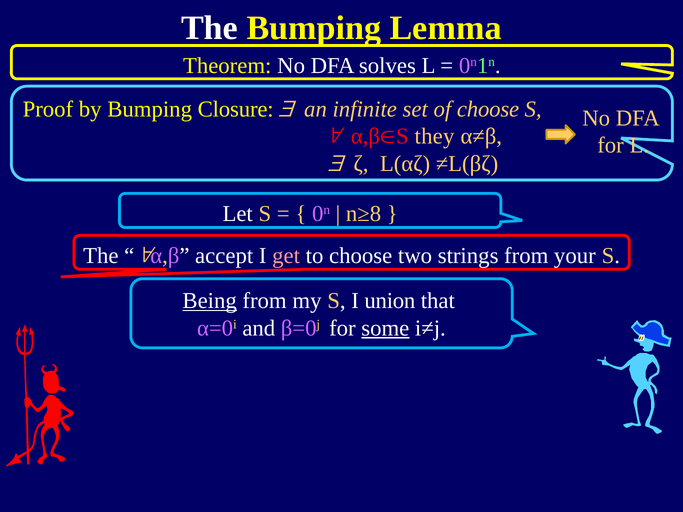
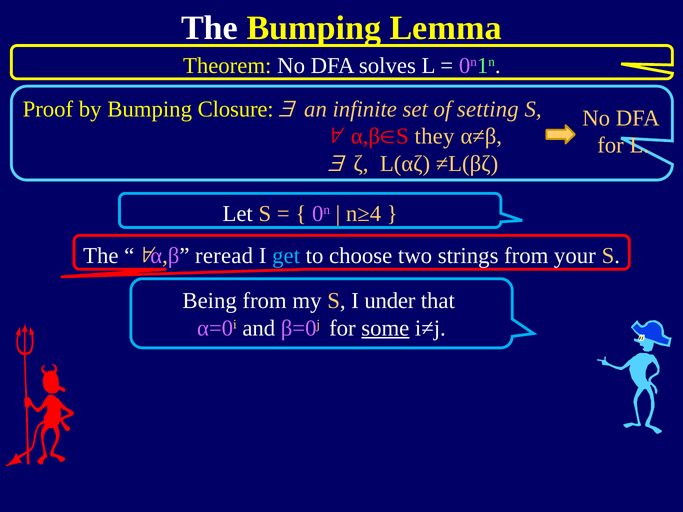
of choose: choose -> setting (488, 109)
n≥8: n≥8 -> n≥4 (364, 214)
accept: accept -> reread (224, 256)
get colour: pink -> light blue (286, 256)
Being underline: present -> none (210, 301)
union: union -> under (390, 301)
